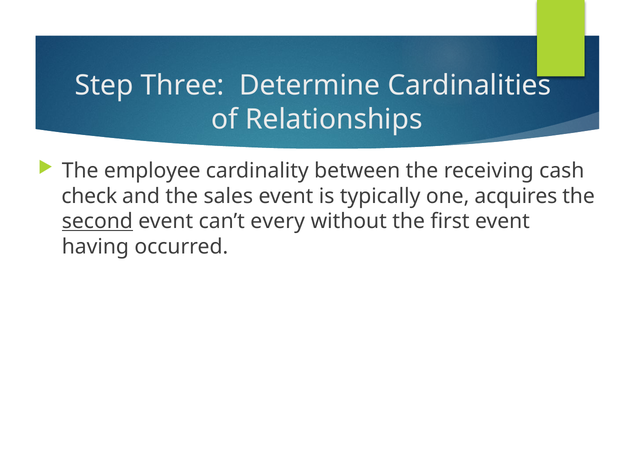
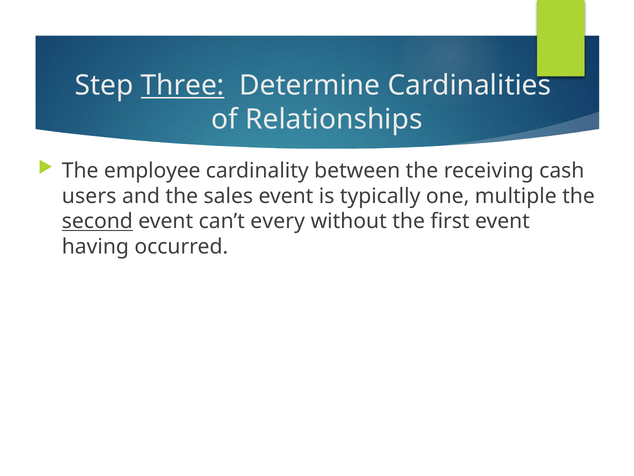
Three underline: none -> present (183, 85)
check: check -> users (89, 196)
acquires: acquires -> multiple (516, 196)
